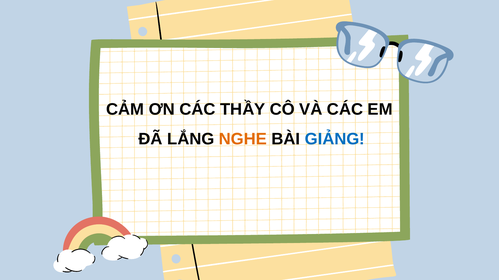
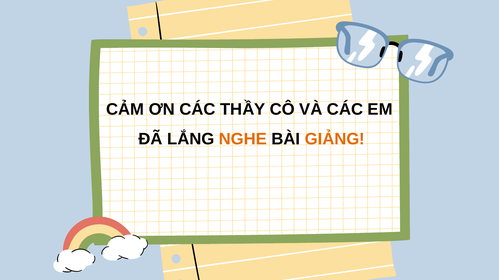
GIẢNG colour: blue -> orange (335, 140)
